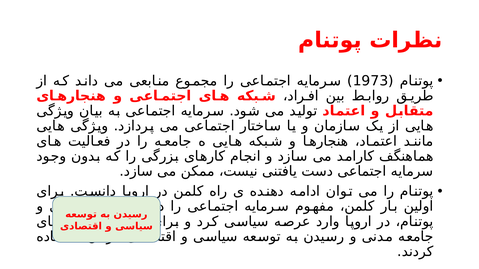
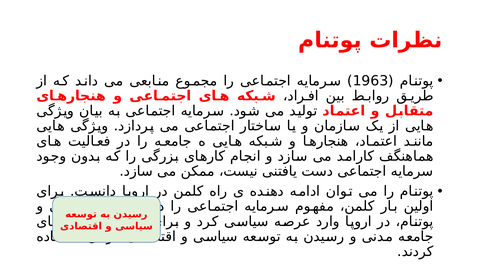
1973: 1973 -> 1963 (370, 81)
